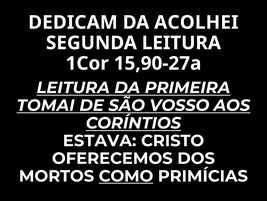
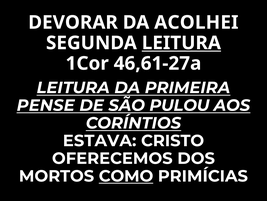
DEDICAM: DEDICAM -> DEVORAR (73, 22)
LEITURA underline: none -> present (181, 43)
15,90-27a: 15,90-27a -> 46,61-27a (158, 63)
TOMAI: TOMAI -> PENSE (46, 105)
VOSSO: VOSSO -> PULOU (179, 105)
